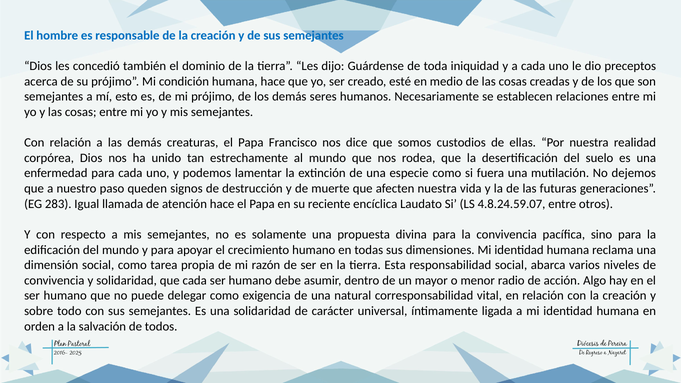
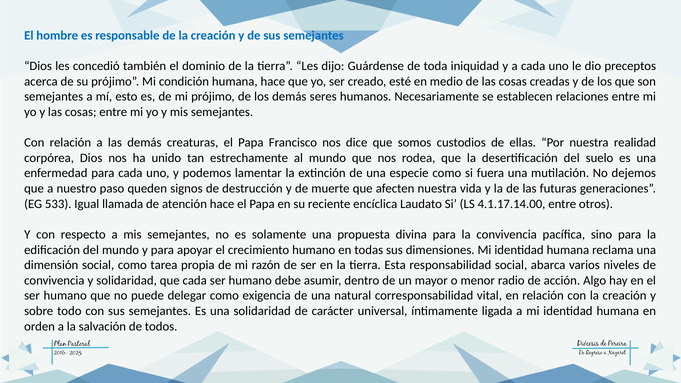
283: 283 -> 533 (58, 204)
4.8.24.59.07: 4.8.24.59.07 -> 4.1.17.14.00 (512, 204)
